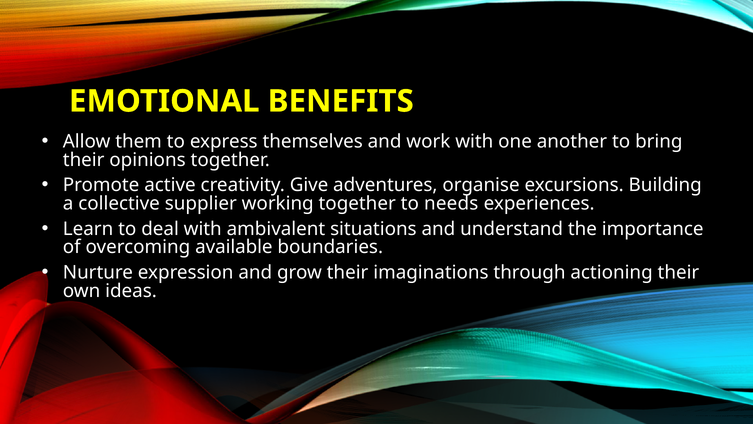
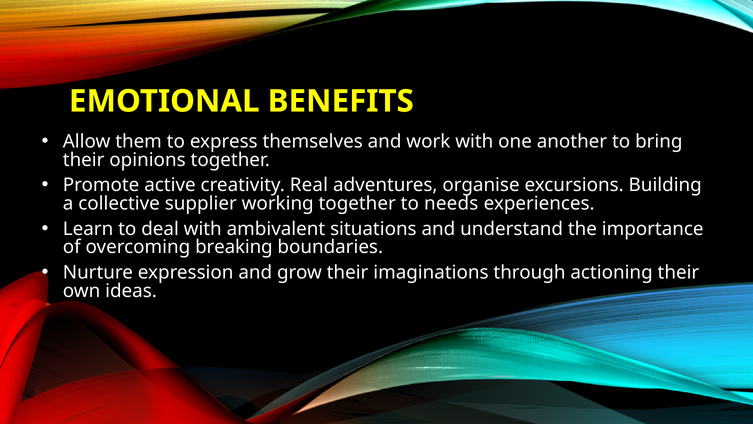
Give: Give -> Real (309, 185)
available: available -> breaking (234, 247)
